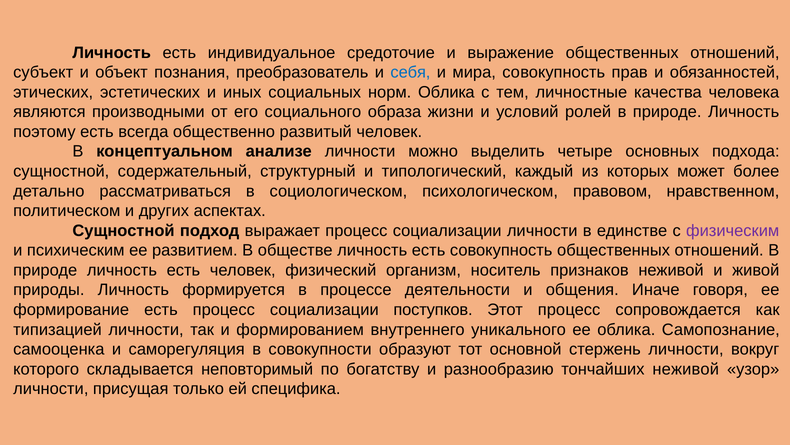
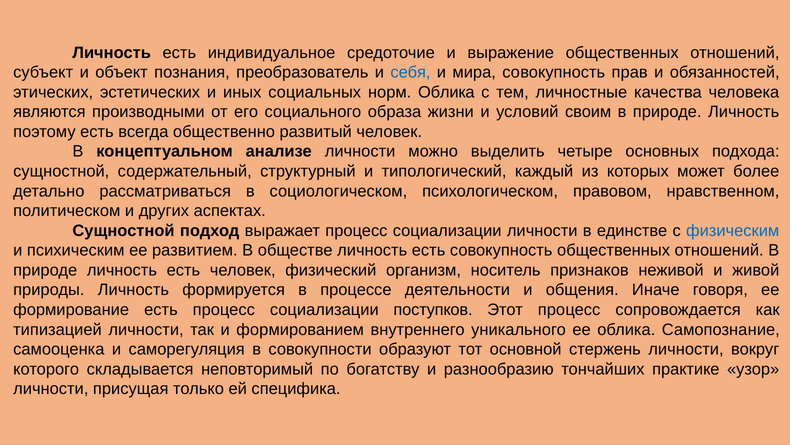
ролей: ролей -> своим (588, 112)
физическим colour: purple -> blue (733, 230)
тончайших неживой: неживой -> практике (686, 369)
